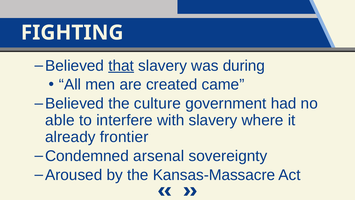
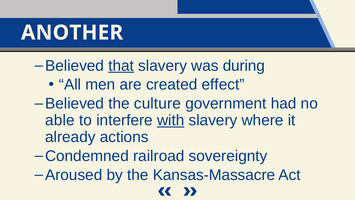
FIGHTING: FIGHTING -> ANOTHER (72, 33)
came: came -> effect (223, 85)
with underline: none -> present (171, 120)
frontier: frontier -> actions (124, 137)
arsenal: arsenal -> railroad (159, 156)
